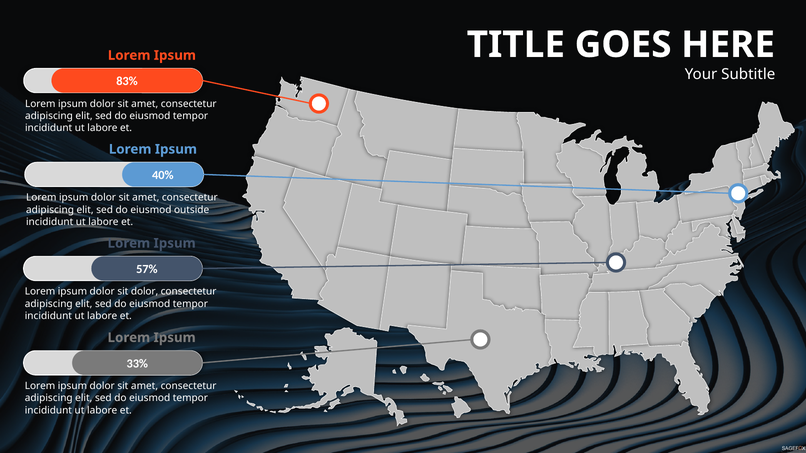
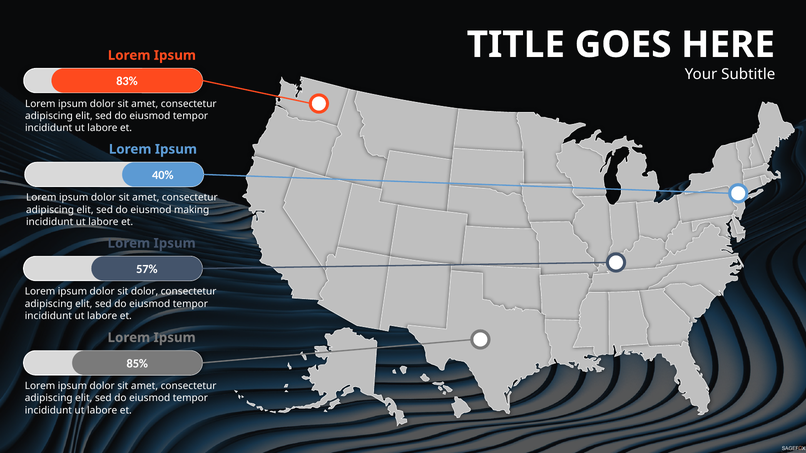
outside: outside -> making (192, 210)
33%: 33% -> 85% (137, 364)
